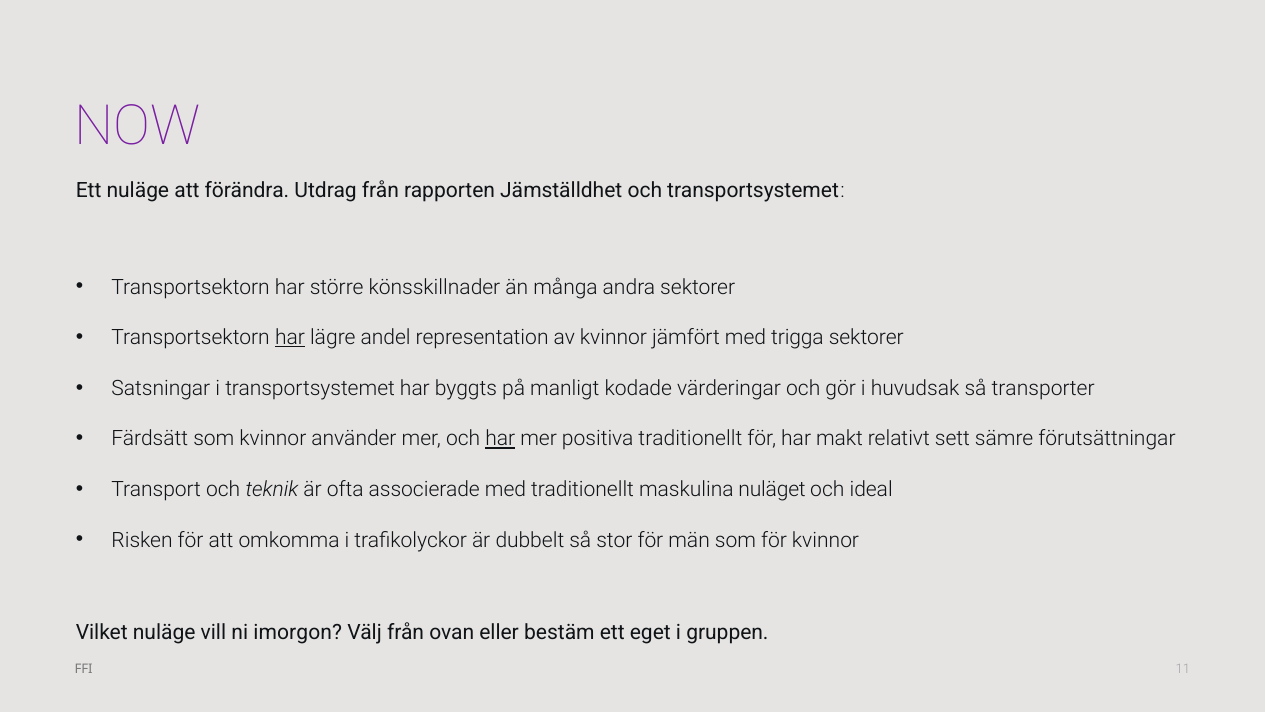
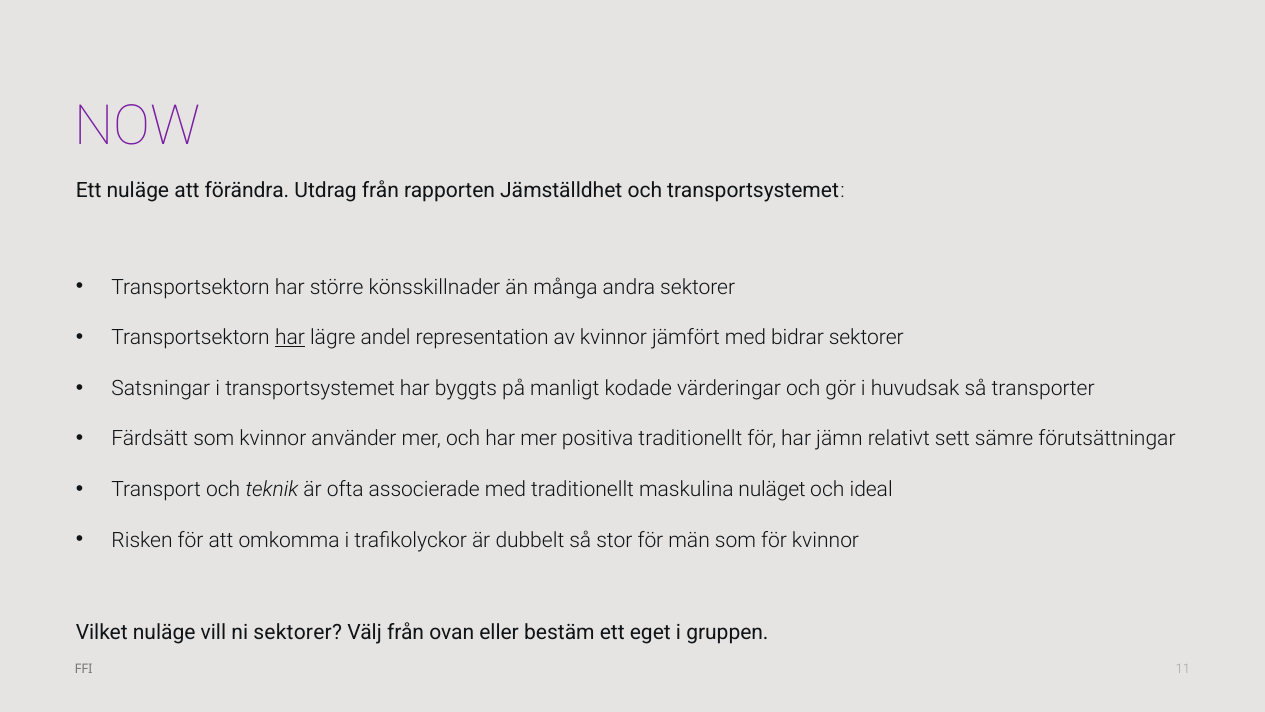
trigga: trigga -> bidrar (798, 338)
har underline: present -> none (500, 439)
makt: makt -> jämn (839, 439)
ni imorgon: imorgon -> sektorer (298, 632)
